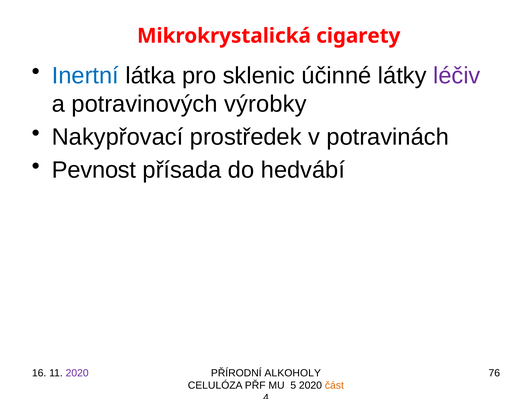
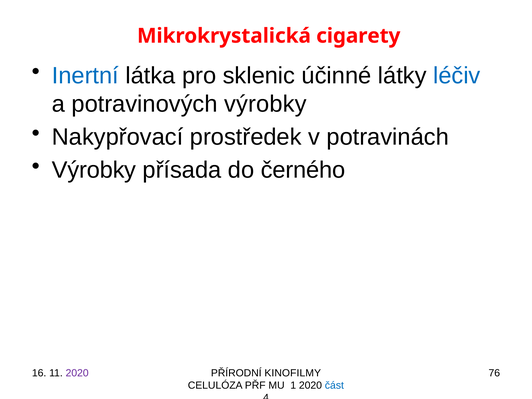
léčiv colour: purple -> blue (457, 76)
Pevnost: Pevnost -> Výrobky (94, 170)
hedvábí: hedvábí -> černého (303, 170)
ALKOHOLY: ALKOHOLY -> KINOFILMY (293, 373)
5: 5 -> 1 (293, 385)
část colour: orange -> blue (334, 385)
